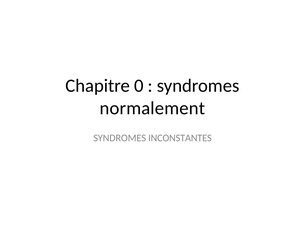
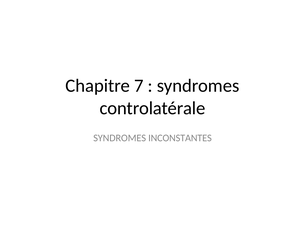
0: 0 -> 7 (139, 86)
normalement: normalement -> controlatérale (152, 108)
